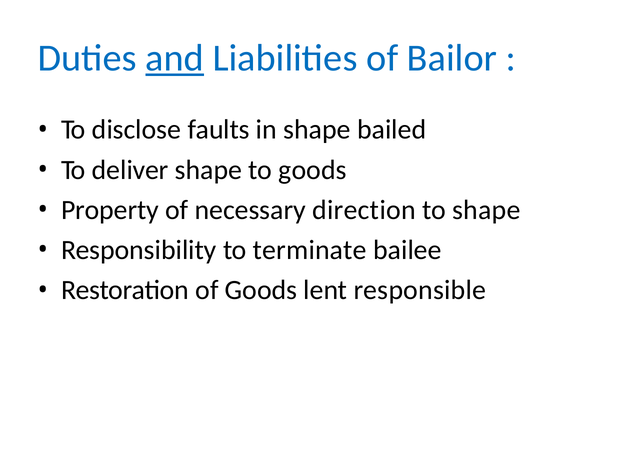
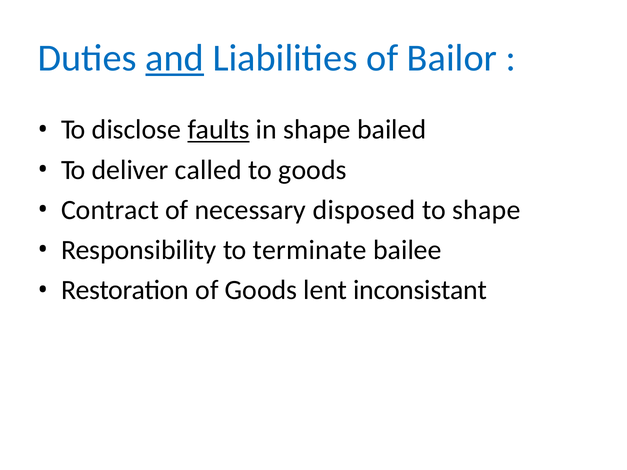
faults underline: none -> present (219, 130)
deliver shape: shape -> called (208, 170)
Property: Property -> Contract (110, 210)
direction: direction -> disposed (364, 210)
responsible: responsible -> inconsistant (420, 290)
